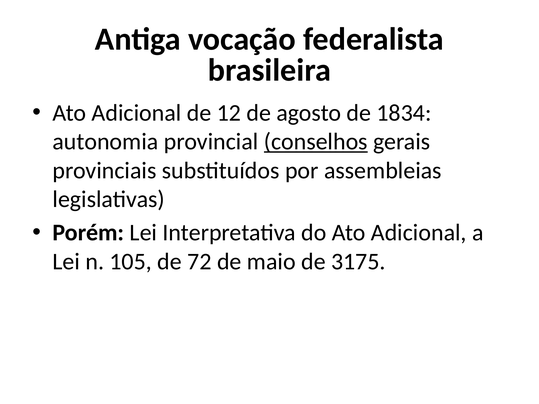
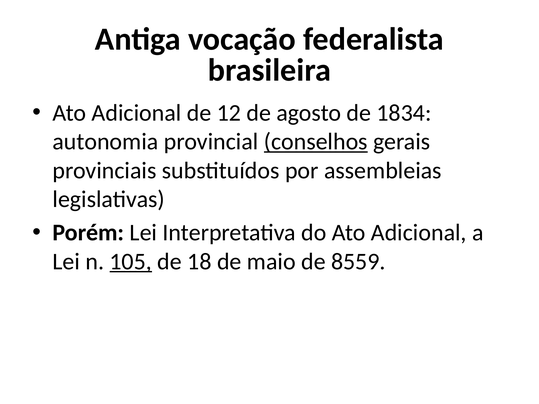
105 underline: none -> present (131, 262)
72: 72 -> 18 (199, 262)
3175: 3175 -> 8559 (358, 262)
